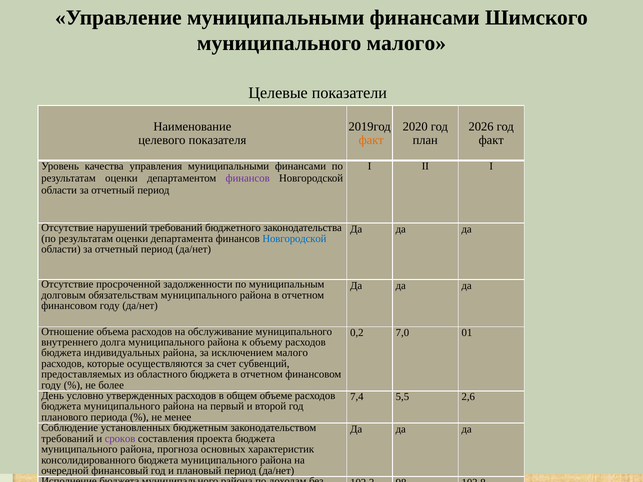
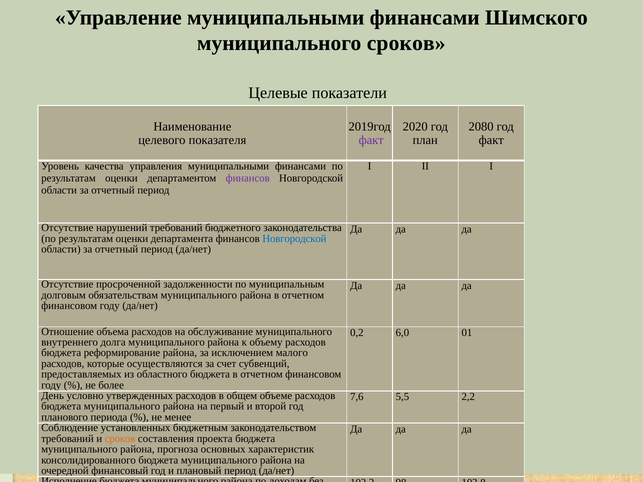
муниципального малого: малого -> сроков (406, 43)
2026: 2026 -> 2080 (481, 126)
факт colour: orange -> purple (371, 140)
7,0: 7,0 -> 6,0 (402, 333)
индивидуальных: индивидуальных -> реформирование (122, 353)
7,4: 7,4 -> 7,6 (357, 397)
2,6: 2,6 -> 2,2 (468, 397)
сроков colour: purple -> orange (120, 439)
